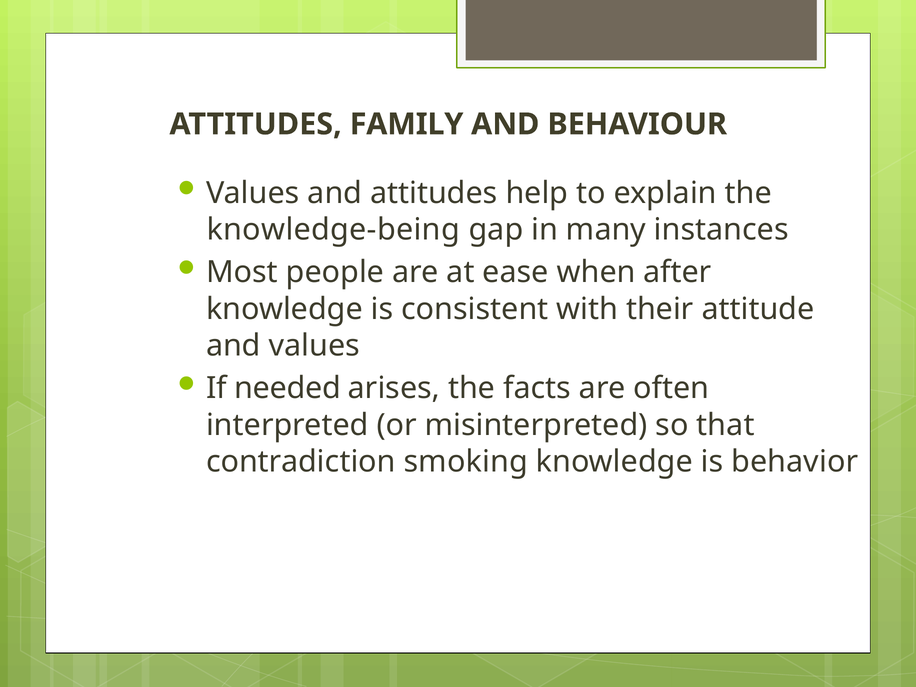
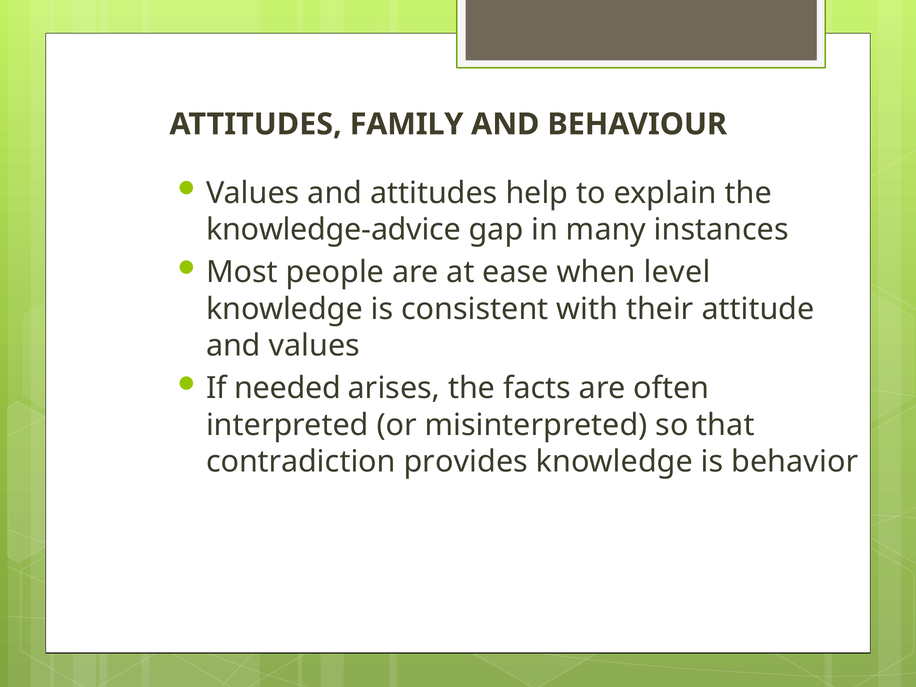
knowledge-being: knowledge-being -> knowledge-advice (334, 230)
after: after -> level (677, 272)
smoking: smoking -> provides (466, 462)
